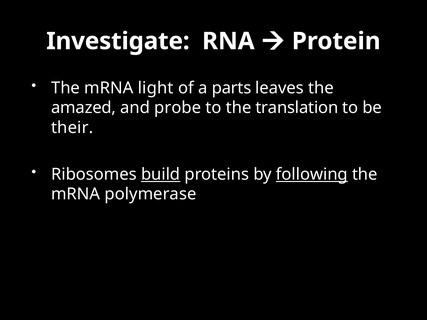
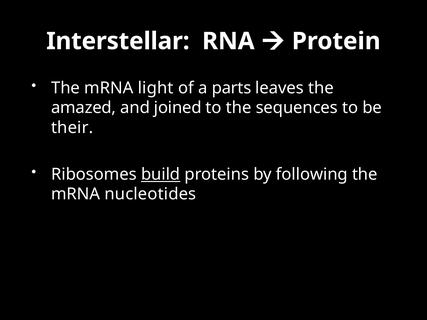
Investigate: Investigate -> Interstellar (118, 41)
probe: probe -> joined (178, 108)
translation: translation -> sequences (297, 108)
following underline: present -> none (312, 174)
polymerase: polymerase -> nucleotides (150, 194)
